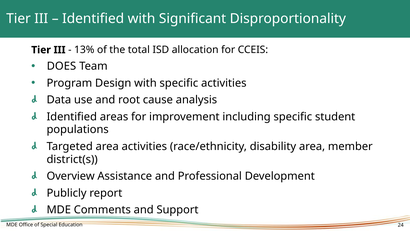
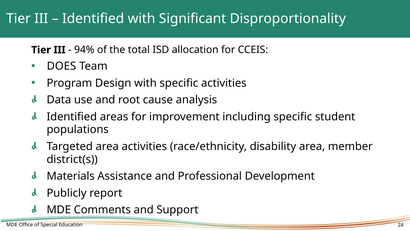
13%: 13% -> 94% (84, 50)
Overview: Overview -> Materials (71, 176)
